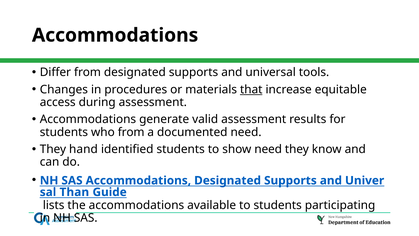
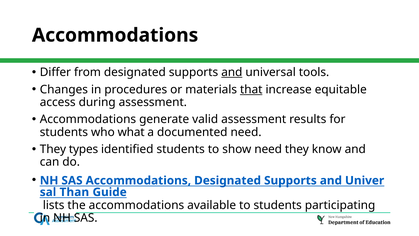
and underline: none -> present (232, 72)
who from: from -> what (131, 132)
hand: hand -> types (84, 149)
